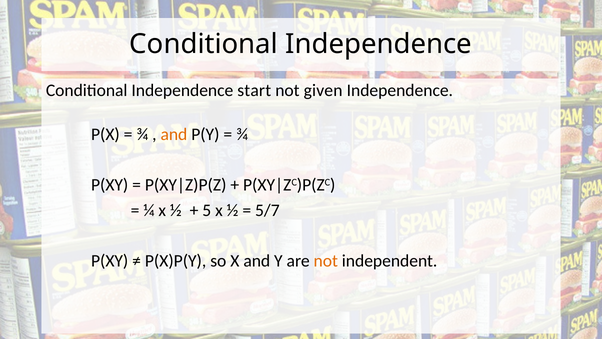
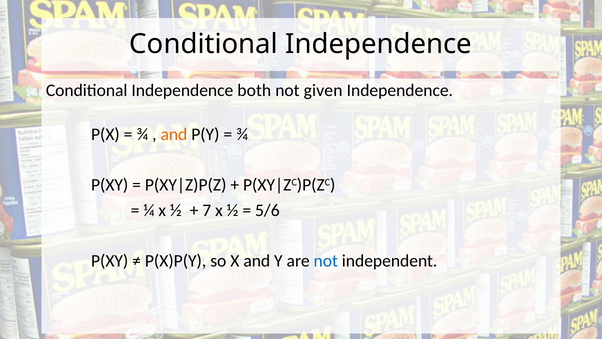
start: start -> both (254, 90)
5: 5 -> 7 (207, 210)
5/7: 5/7 -> 5/6 (267, 210)
not colour: orange -> blue (326, 261)
